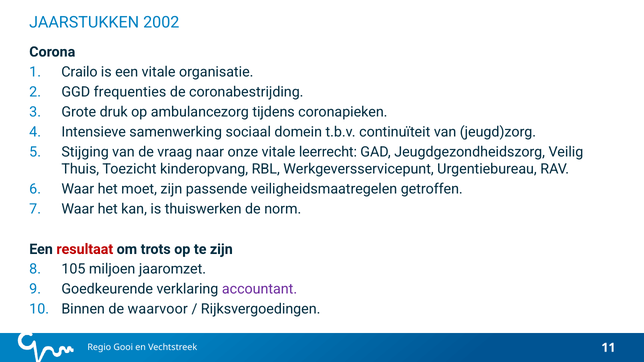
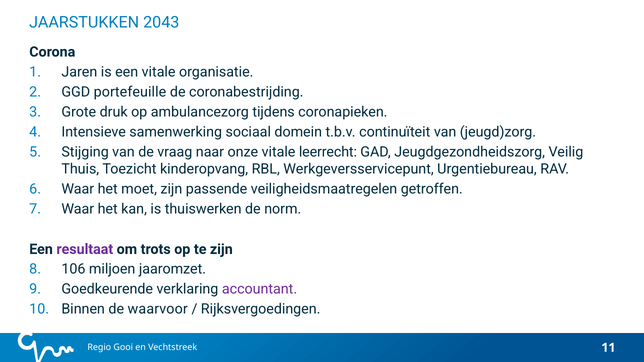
2002: 2002 -> 2043 (161, 23)
Crailo: Crailo -> Jaren (79, 72)
frequenties: frequenties -> portefeuille (130, 92)
resultaat colour: red -> purple (85, 249)
105: 105 -> 106 (73, 269)
